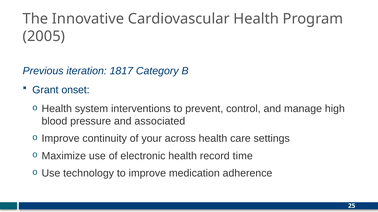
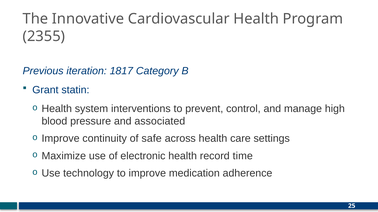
2005: 2005 -> 2355 (44, 36)
onset: onset -> statin (75, 90)
your: your -> safe (152, 139)
